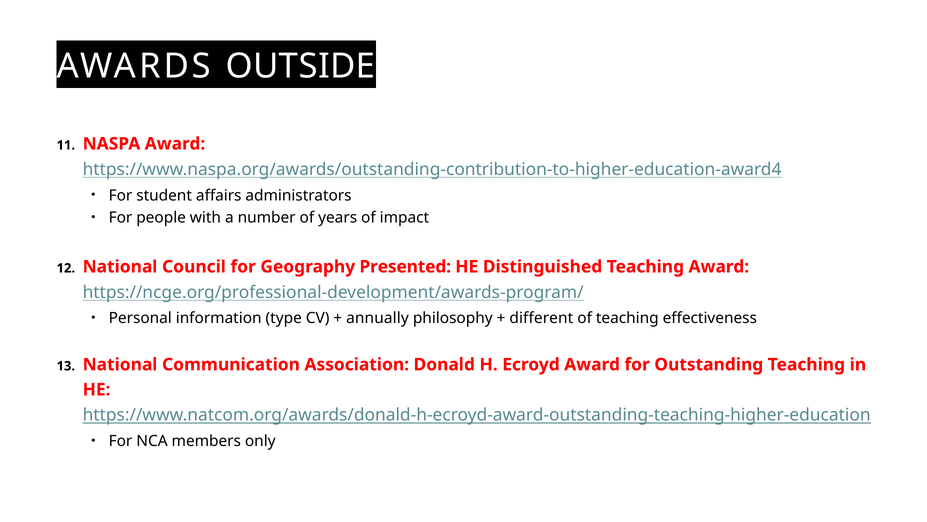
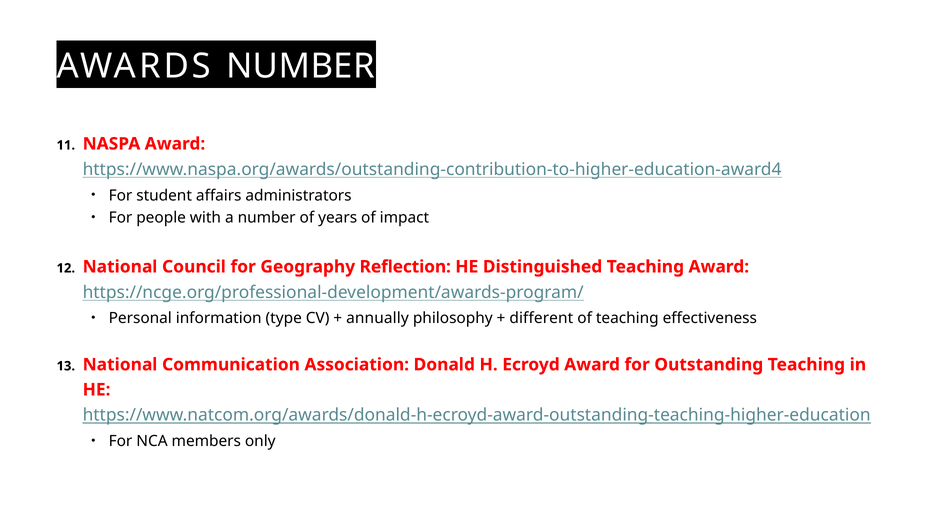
AWARDS OUTSIDE: OUTSIDE -> NUMBER (300, 66)
Presented: Presented -> Reflection (405, 266)
